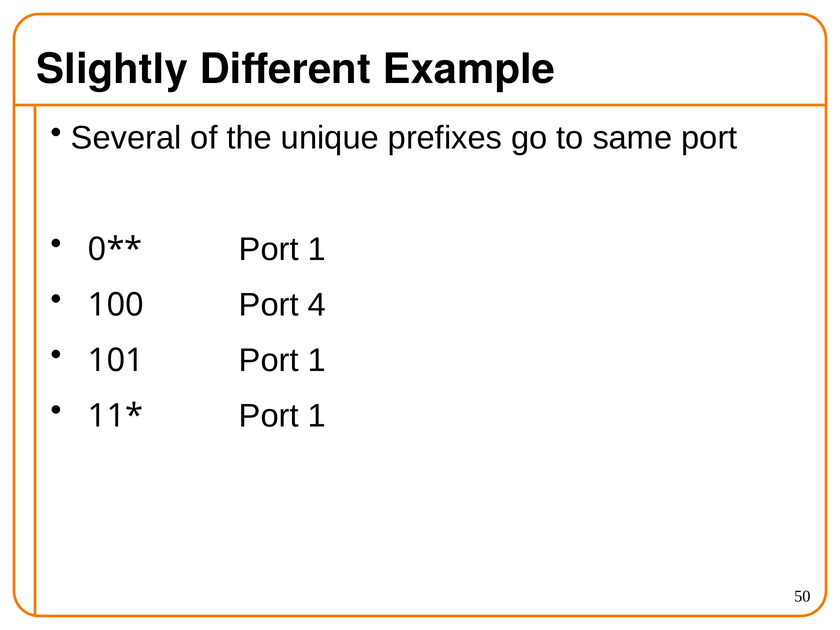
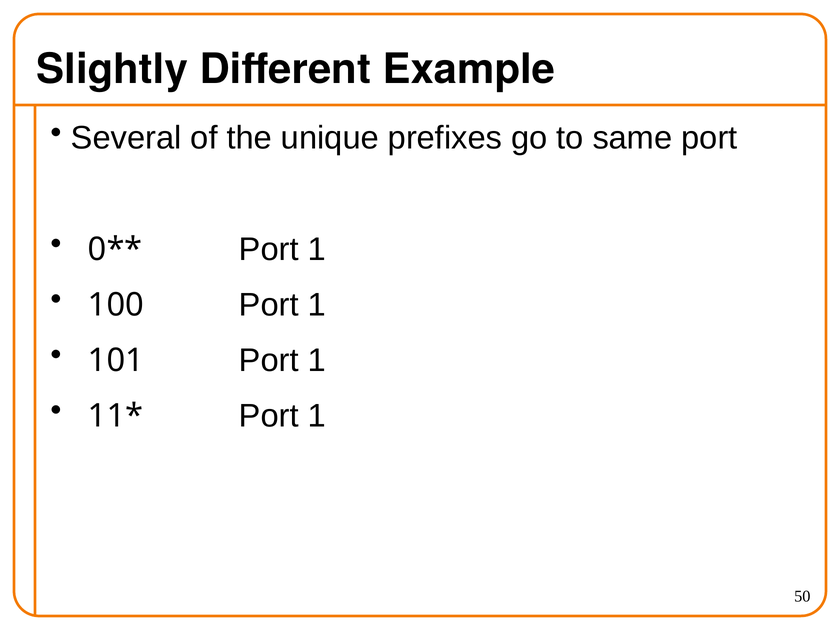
4: 4 -> 1 (317, 305)
